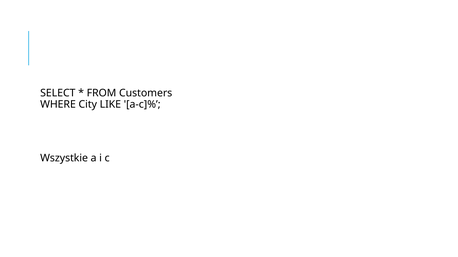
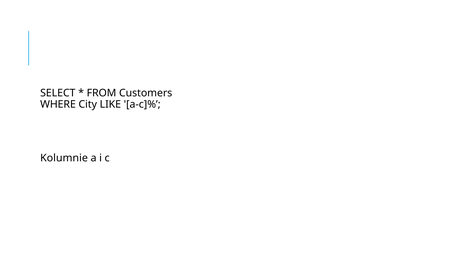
Wszystkie: Wszystkie -> Kolumnie (64, 159)
